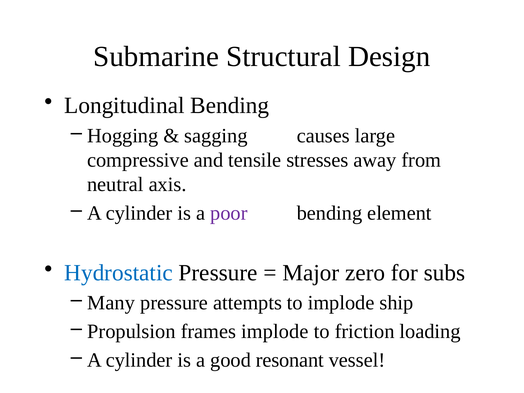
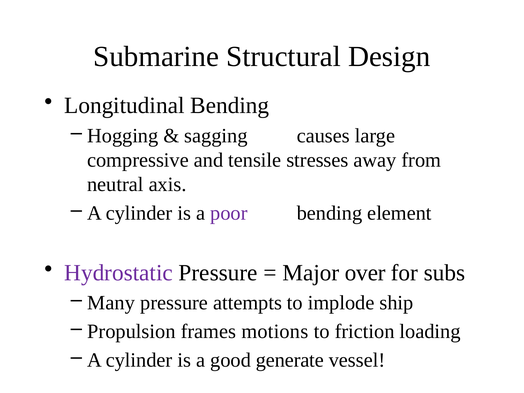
Hydrostatic colour: blue -> purple (119, 273)
zero: zero -> over (365, 273)
frames implode: implode -> motions (275, 331)
resonant: resonant -> generate (290, 360)
